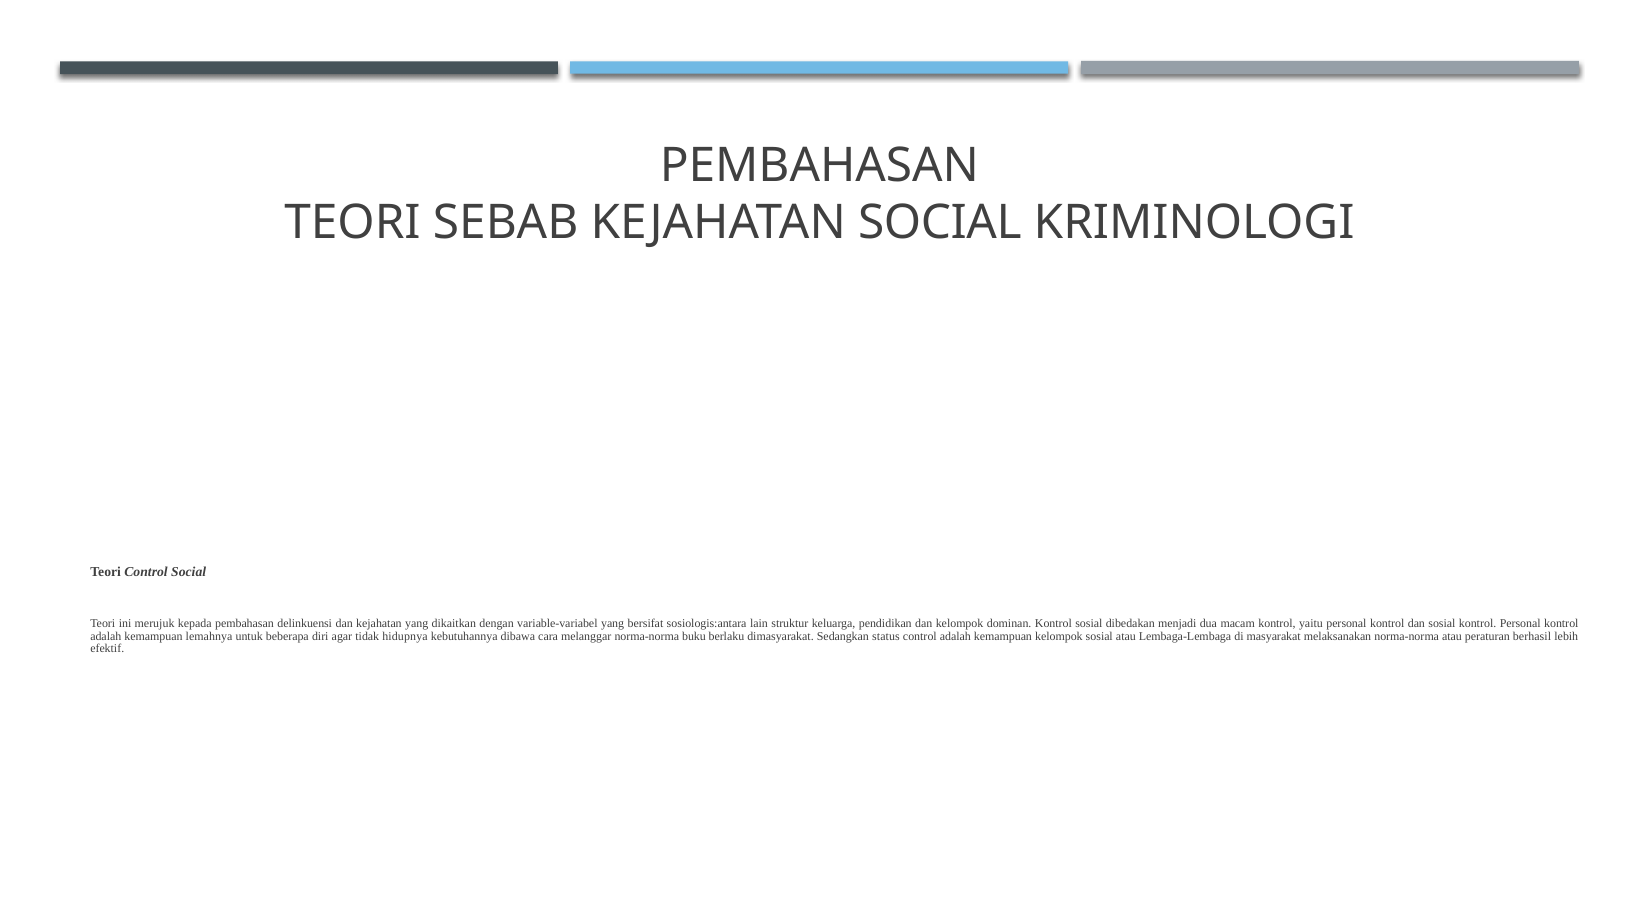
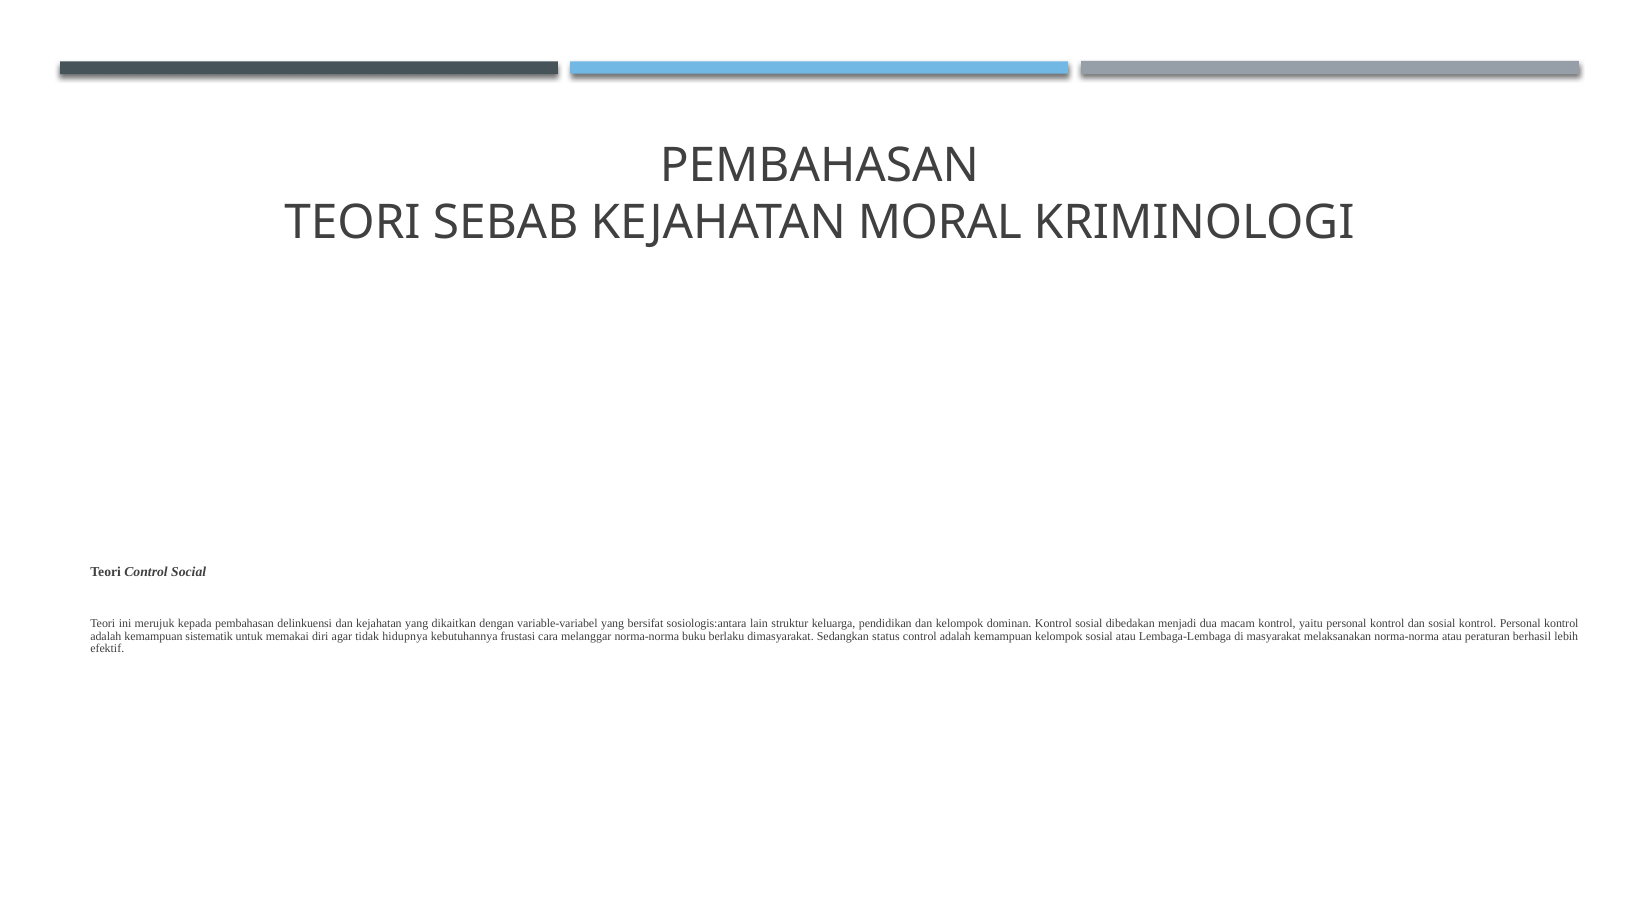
KEJAHATAN SOCIAL: SOCIAL -> MORAL (940, 223)
lemahnya: lemahnya -> sistematik (209, 636)
beberapa: beberapa -> memakai (287, 636)
dibawa: dibawa -> frustasi (518, 636)
